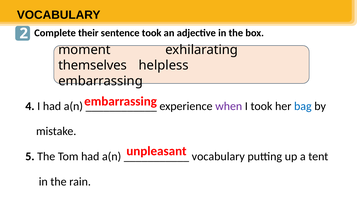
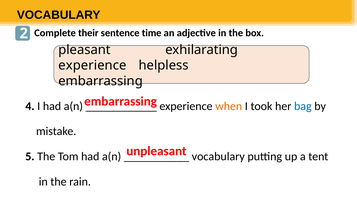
sentence took: took -> time (152, 33)
moment: moment -> pleasant (84, 50)
themselves: themselves -> experience (92, 65)
when colour: purple -> orange (229, 106)
